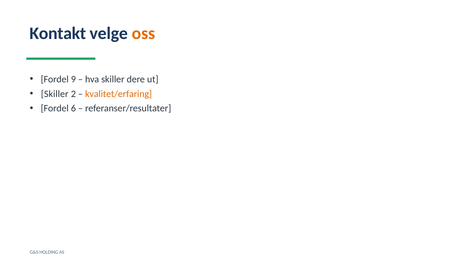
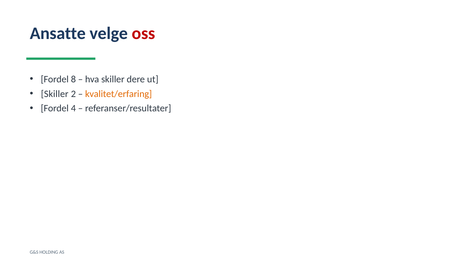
Kontakt: Kontakt -> Ansatte (58, 33)
oss colour: orange -> red (143, 33)
9: 9 -> 8 (73, 79)
6: 6 -> 4 (73, 109)
